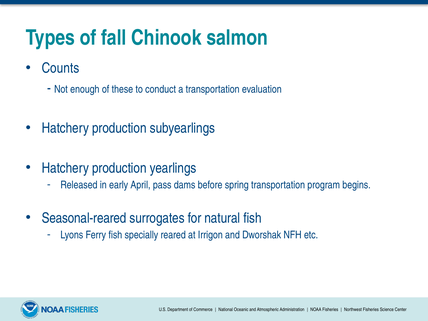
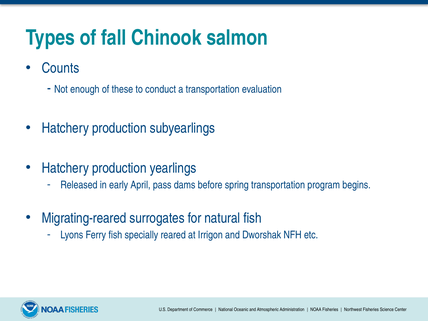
Seasonal-reared: Seasonal-reared -> Migrating-reared (84, 218)
